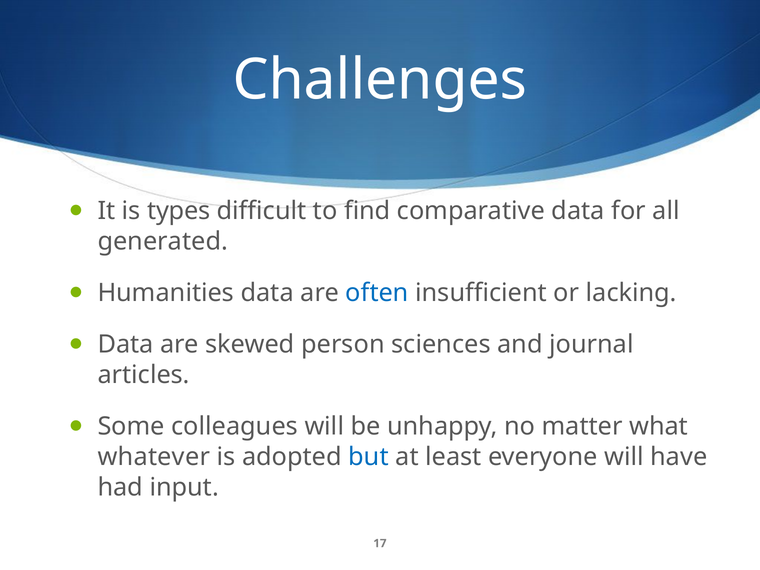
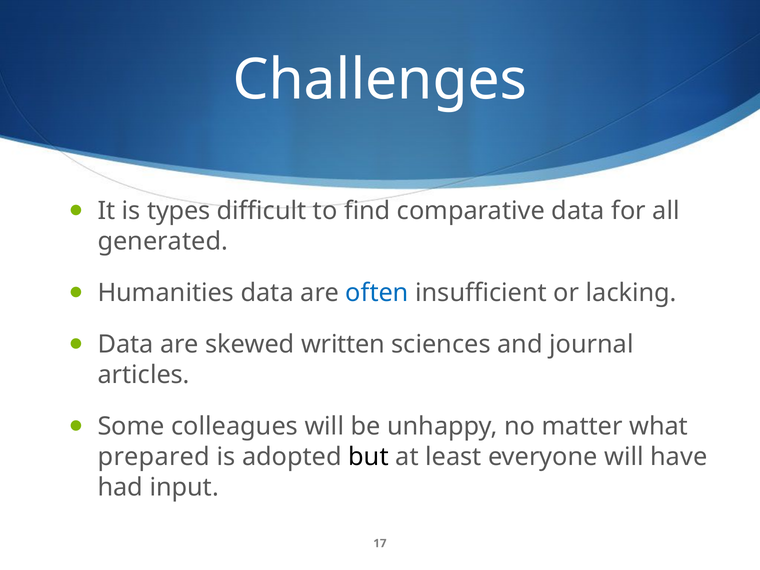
person: person -> written (343, 344)
whatever: whatever -> prepared (154, 457)
but colour: blue -> black (369, 457)
